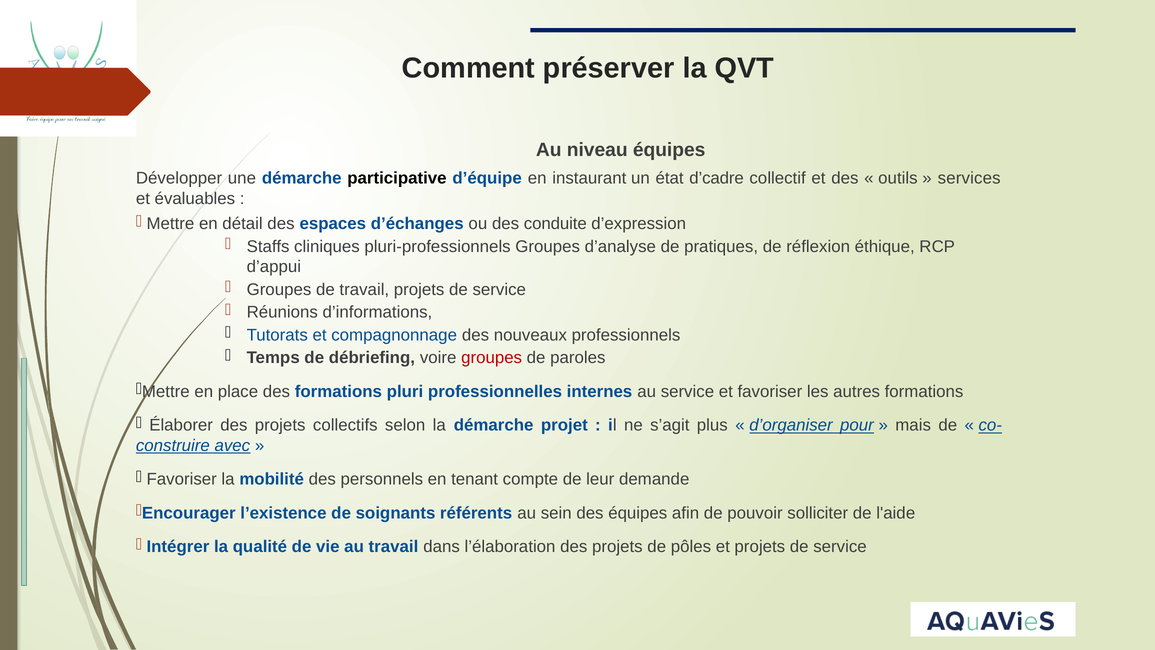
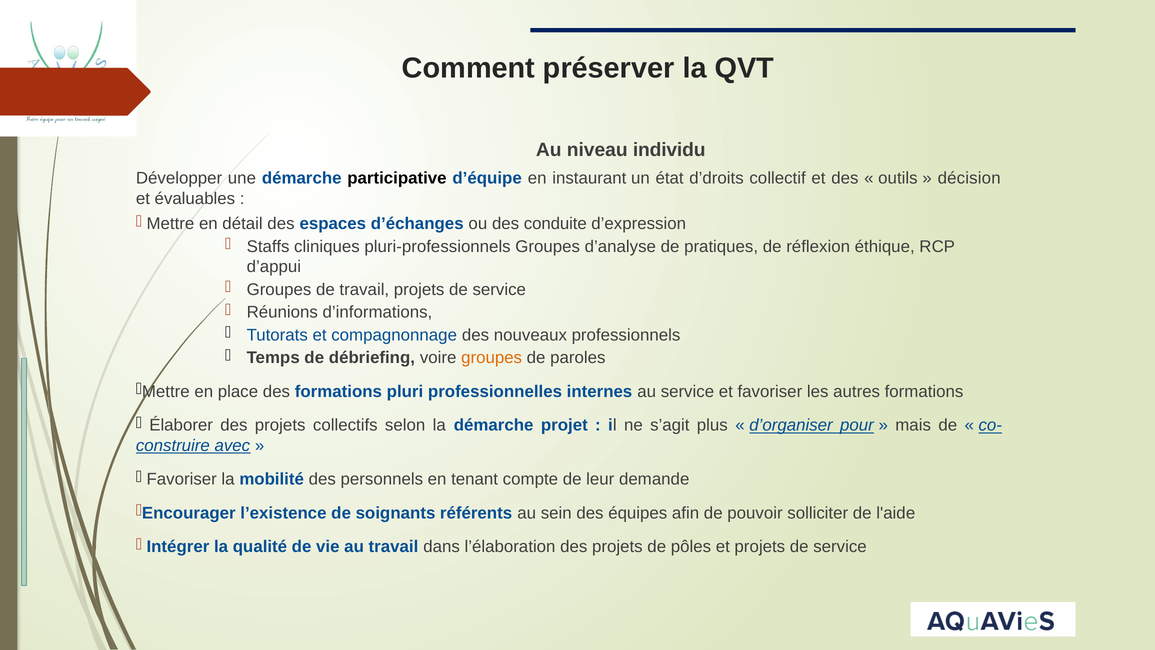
niveau équipes: équipes -> individu (669, 150)
d’cadre: d’cadre -> d’droits (717, 178)
services: services -> décision (969, 178)
groupes colour: red -> orange (492, 358)
